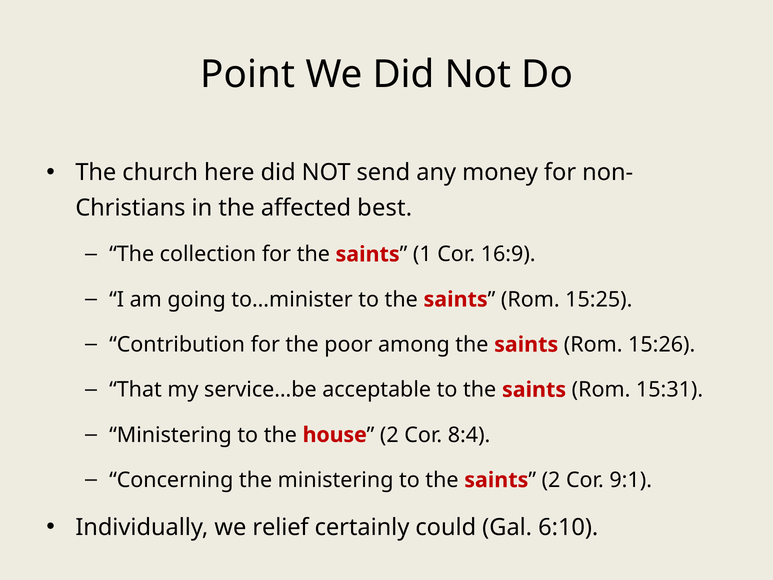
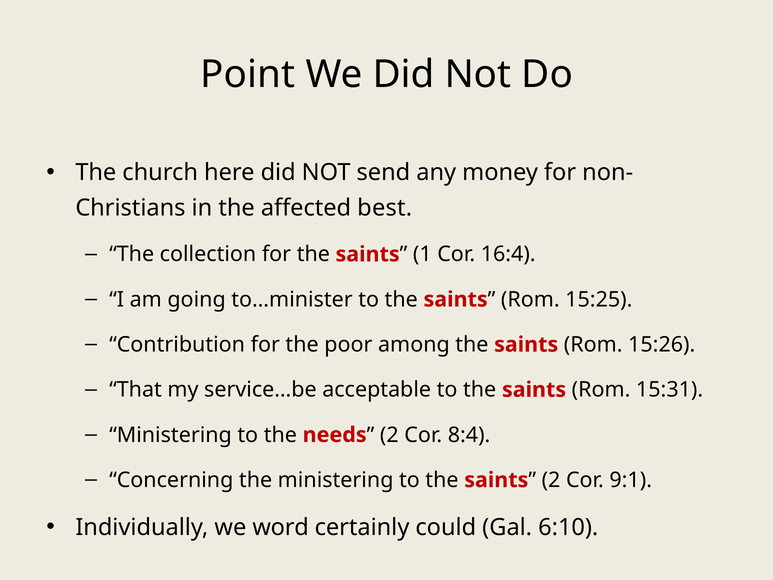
16:9: 16:9 -> 16:4 (508, 254)
house: house -> needs (335, 435)
relief: relief -> word (281, 527)
